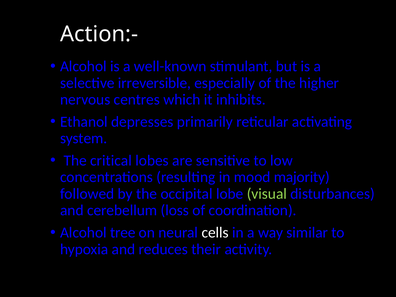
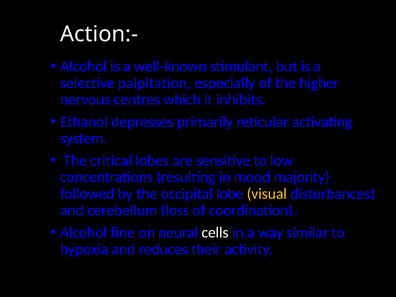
irreversible: irreversible -> palpitation (154, 83)
visual colour: light green -> yellow (267, 194)
tree: tree -> fine (123, 233)
